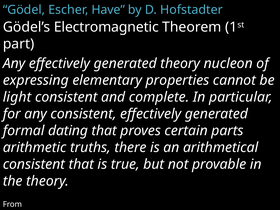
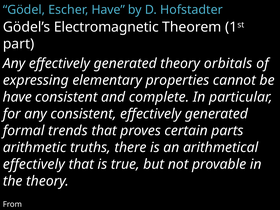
nucleon: nucleon -> orbitals (228, 64)
light: light -> have (17, 97)
dating: dating -> trends (68, 131)
consistent: consistent -> effectively (34, 164)
